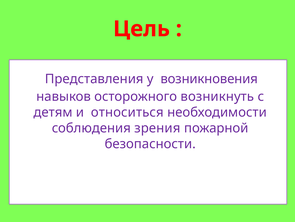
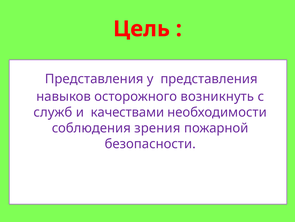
у возникновения: возникновения -> представления (209, 79)
детям: детям -> служб (53, 112)
относиться: относиться -> качествами (127, 112)
